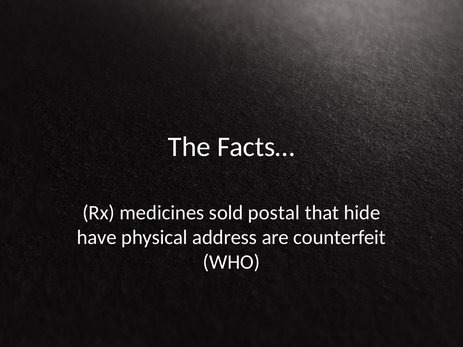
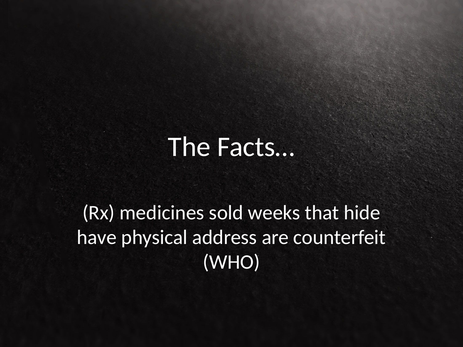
postal: postal -> weeks (274, 213)
